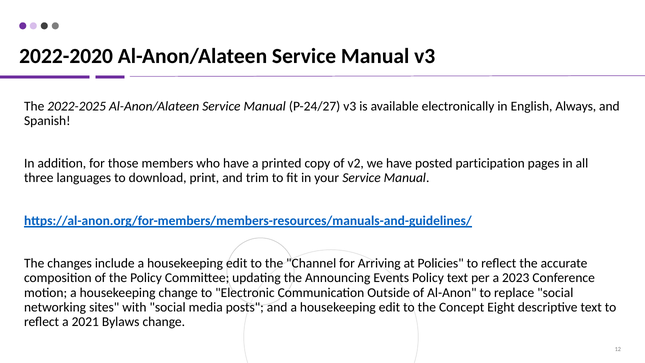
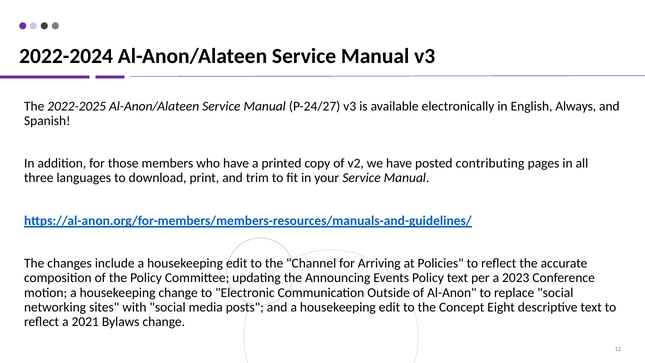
2022-2020: 2022-2020 -> 2022-2024 (66, 56)
participation: participation -> contributing (490, 163)
